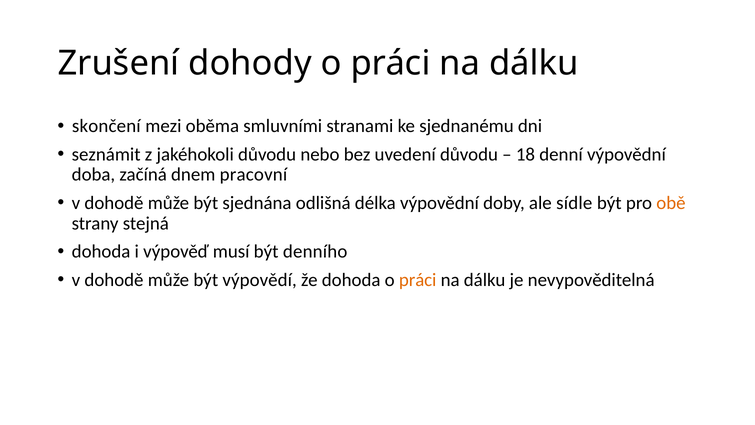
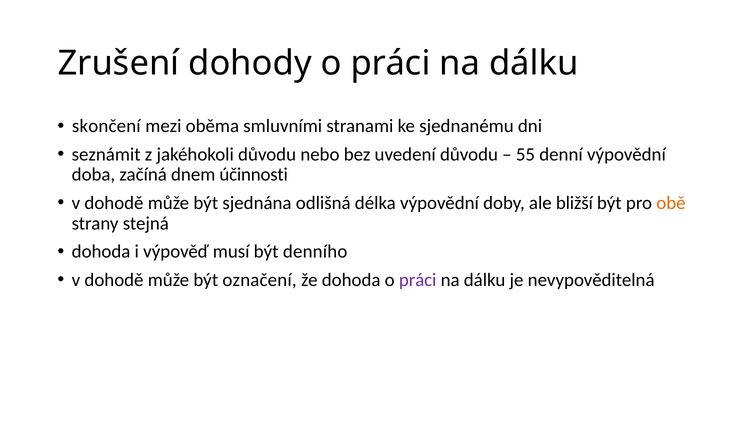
18: 18 -> 55 (525, 154)
pracovní: pracovní -> účinnosti (254, 175)
sídle: sídle -> bližší (574, 203)
výpovědí: výpovědí -> označení (260, 280)
práci colour: orange -> purple (418, 280)
